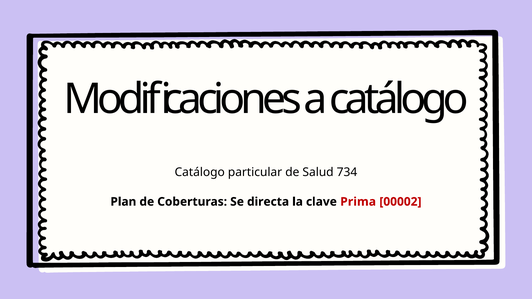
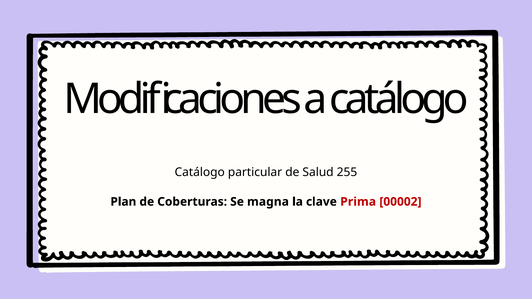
734: 734 -> 255 (347, 172)
directa: directa -> magna (268, 202)
